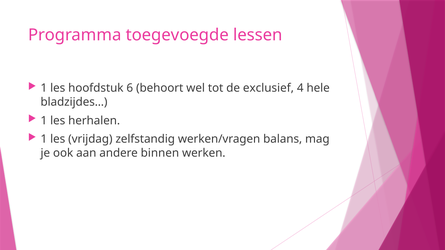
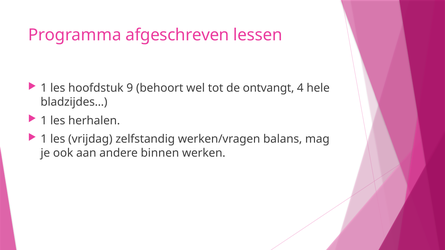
toegevoegde: toegevoegde -> afgeschreven (177, 35)
6: 6 -> 9 (130, 88)
exclusief: exclusief -> ontvangt (268, 88)
